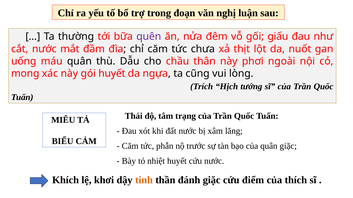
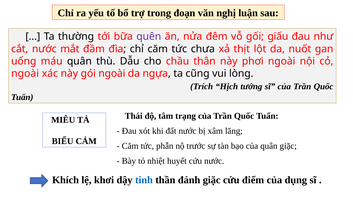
mong: mong -> ngoài (25, 74)
gói huyết: huyết -> ngoài (112, 74)
tinh colour: orange -> blue (144, 181)
thích: thích -> dụng (296, 181)
